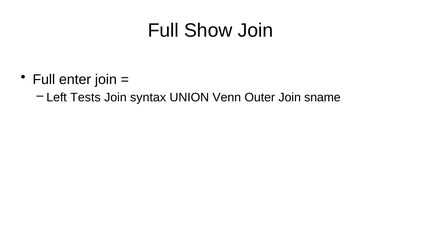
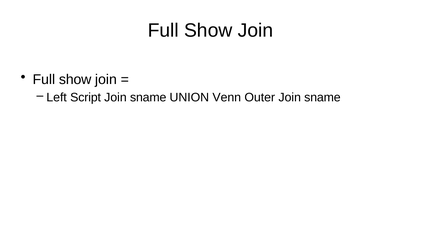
enter: enter -> show (75, 79)
Tests: Tests -> Script (86, 97)
syntax: syntax -> sname (148, 97)
